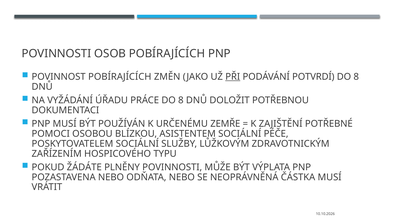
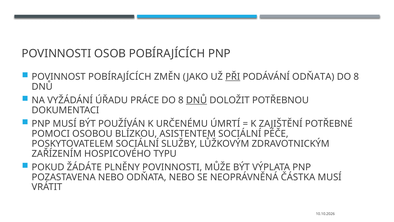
PODÁVÁNÍ POTVRDÍ: POTVRDÍ -> ODŇATA (313, 77)
DNŮ underline: none -> present (196, 100)
ZEMŘE: ZEMŘE -> ÚMRTÍ (225, 124)
